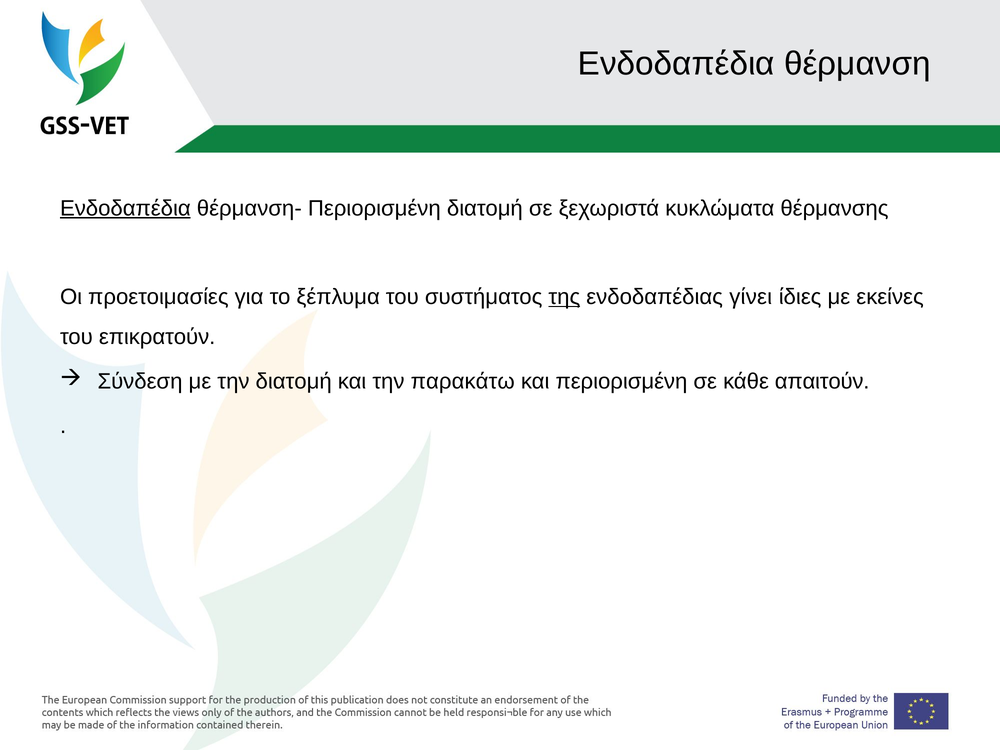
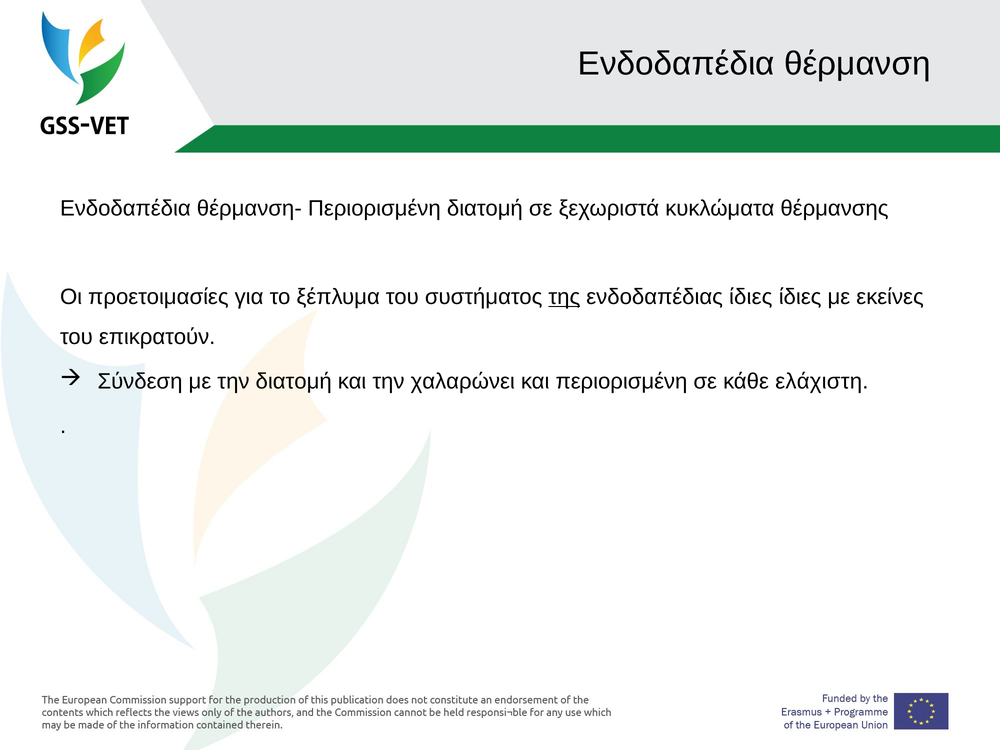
Ενδοδαπέδια underline: present -> none (125, 208)
ενδοδαπέδιας γίνει: γίνει -> ίδιες (751, 297)
παρακάτω: παρακάτω -> χαλαρώνει (463, 381)
απαιτούν: απαιτούν -> ελάχιστη (822, 381)
